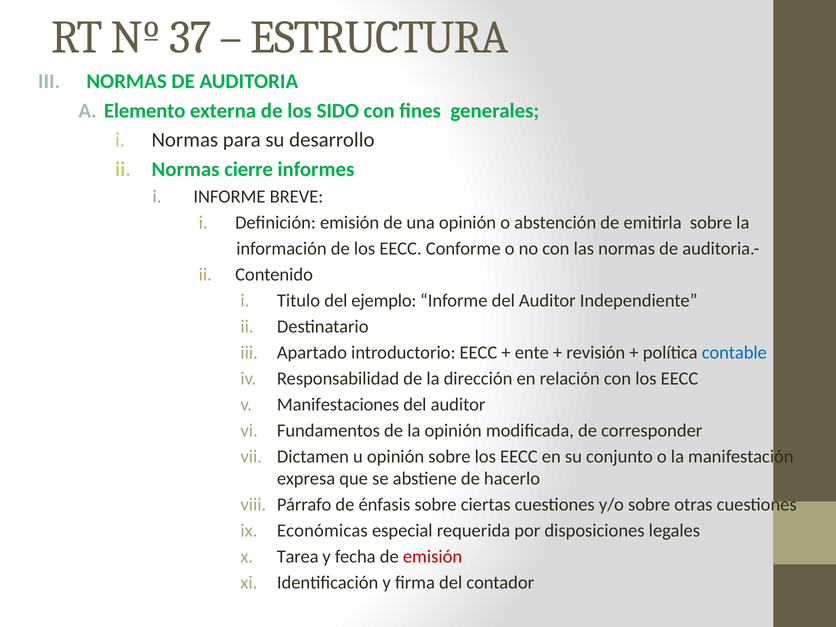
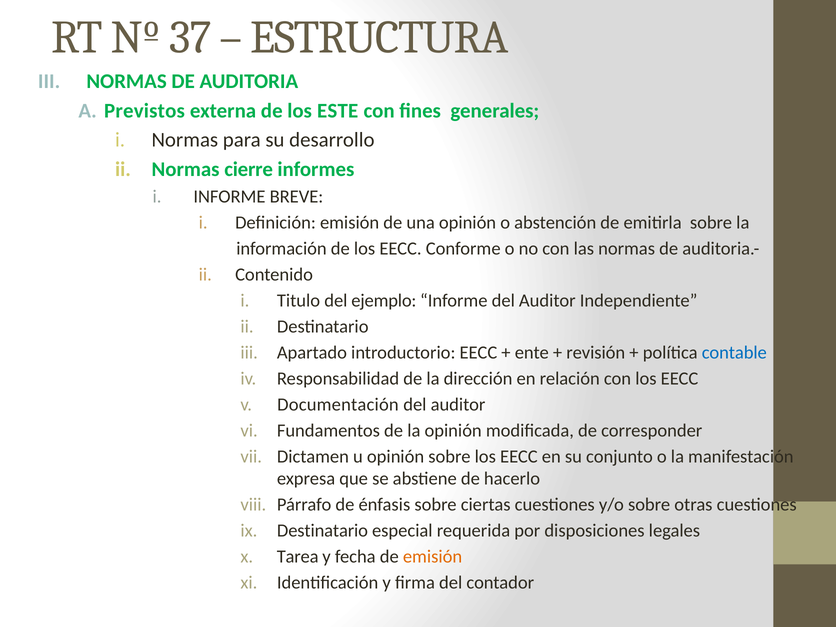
Elemento: Elemento -> Previstos (145, 111)
SIDO: SIDO -> ESTE (338, 111)
Manifestaciones: Manifestaciones -> Documentación (338, 405)
Económicas: Económicas -> Destinatario (322, 531)
emisión colour: red -> orange (433, 557)
